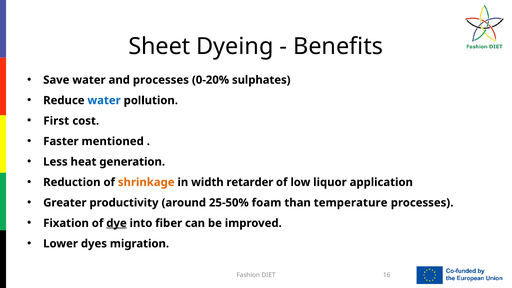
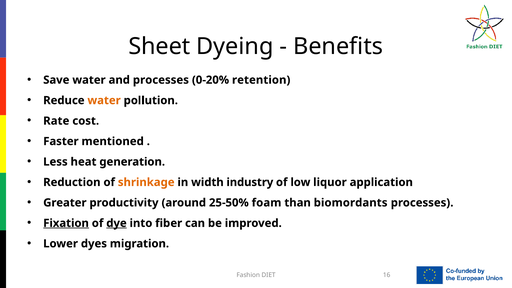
sulphates: sulphates -> retention (261, 80)
water colour: blue -> orange (104, 100)
First: First -> Rate (56, 121)
retarder: retarder -> industry (250, 182)
temperature: temperature -> biomordants (351, 203)
Fixation underline: none -> present (66, 223)
